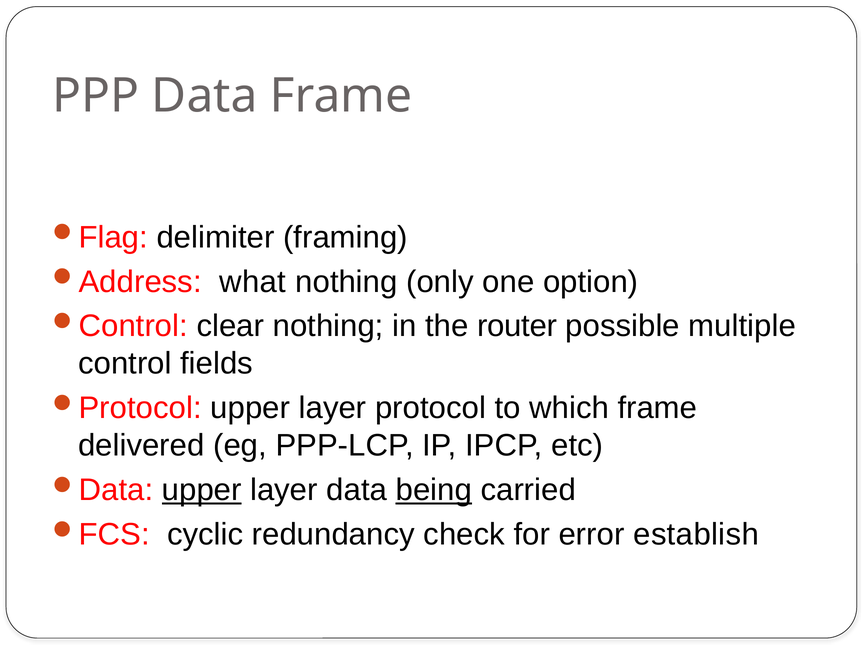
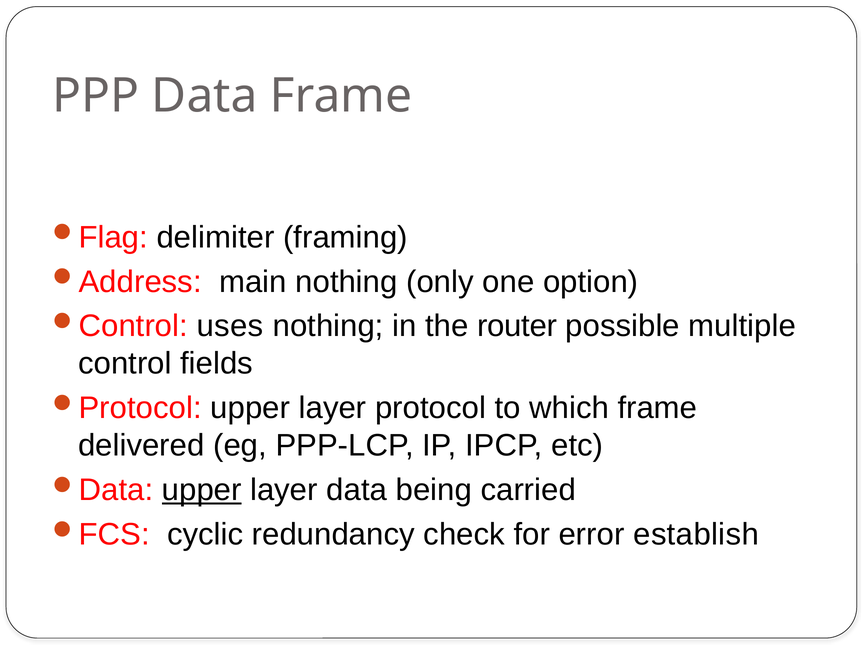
what: what -> main (253, 282)
clear: clear -> uses (230, 326)
being underline: present -> none (434, 490)
